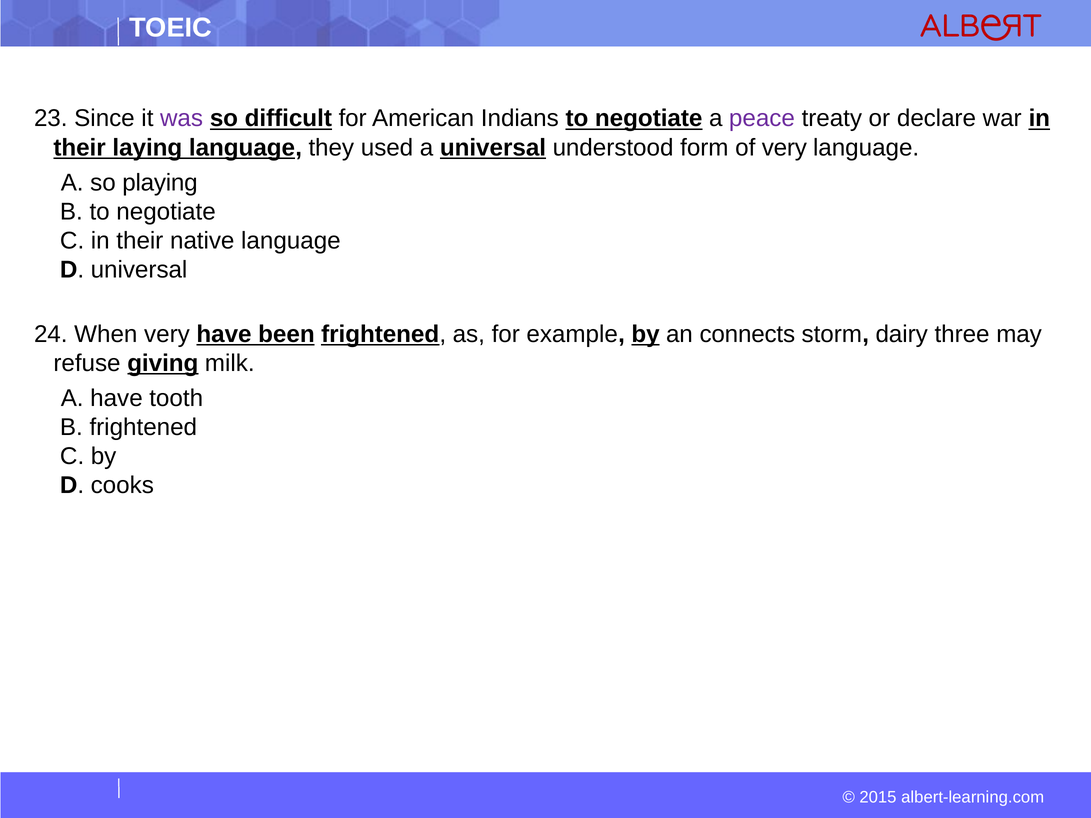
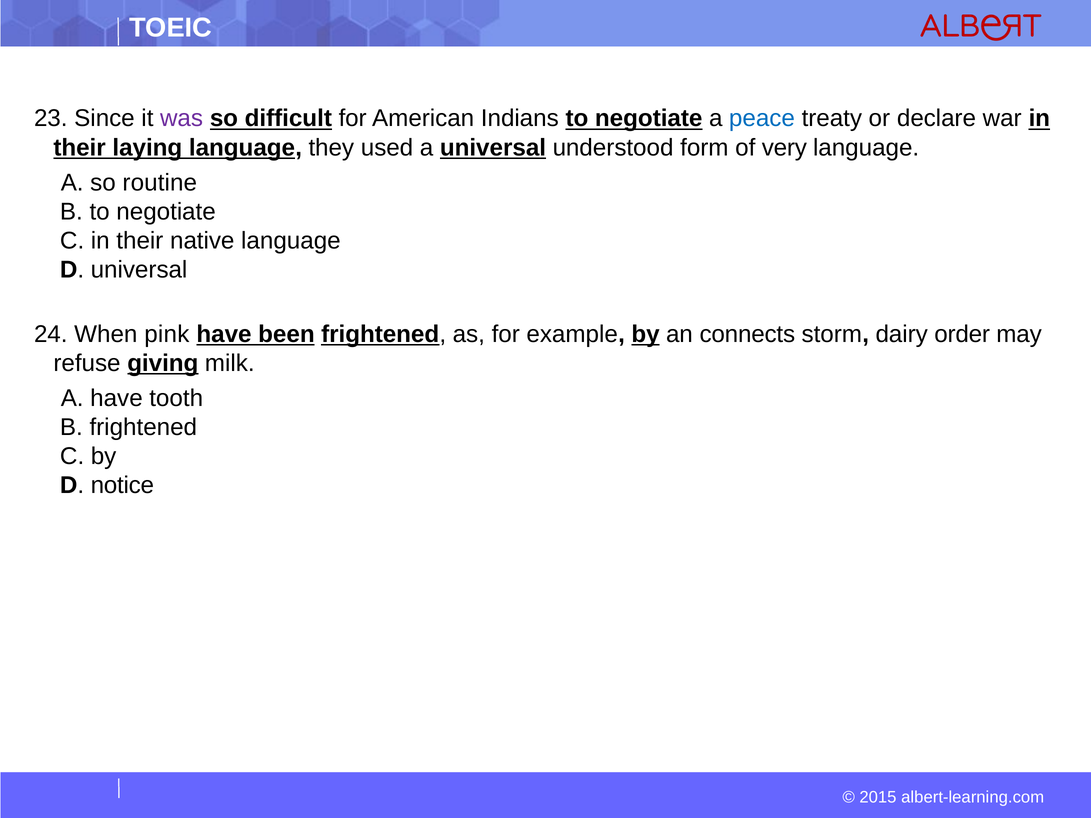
peace colour: purple -> blue (762, 119)
playing: playing -> routine (160, 183)
When very: very -> pink (167, 334)
three: three -> order (962, 334)
cooks: cooks -> notice (122, 486)
